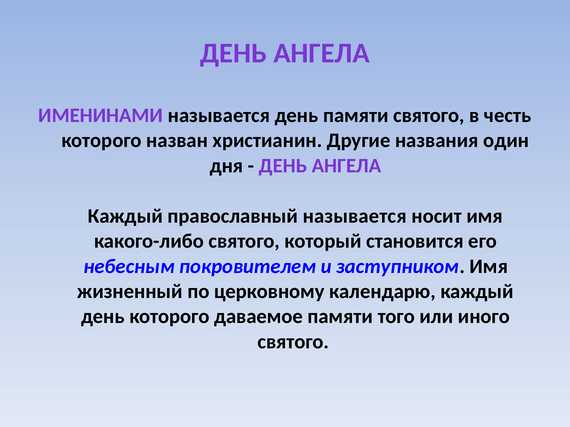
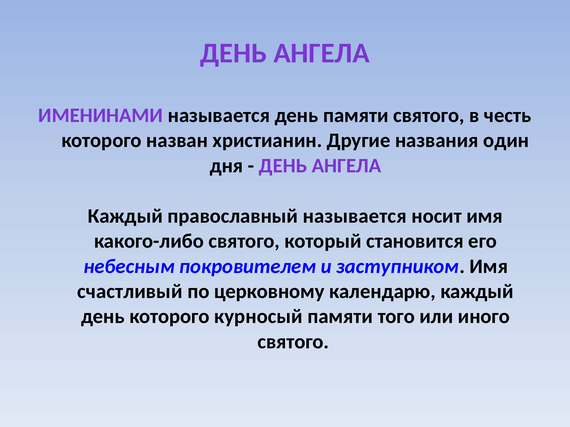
жизненный: жизненный -> счастливый (130, 292)
даваемое: даваемое -> курносый (258, 317)
